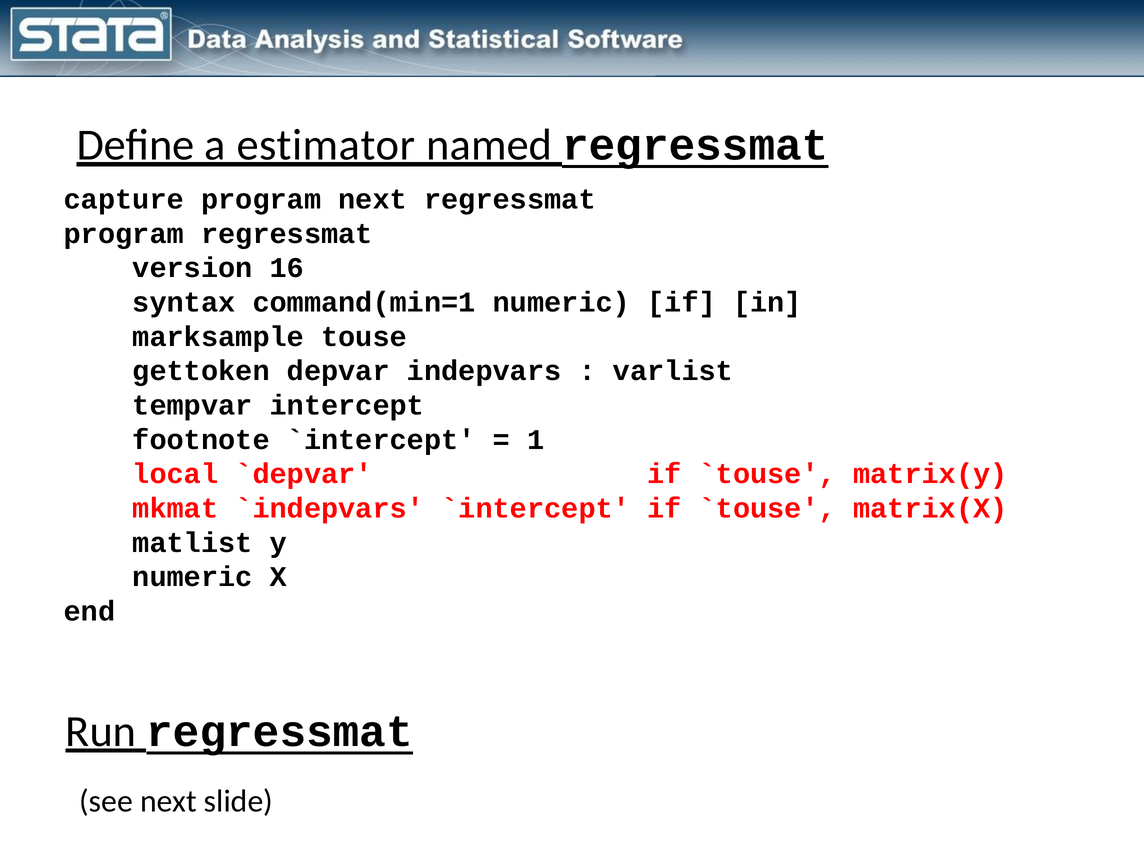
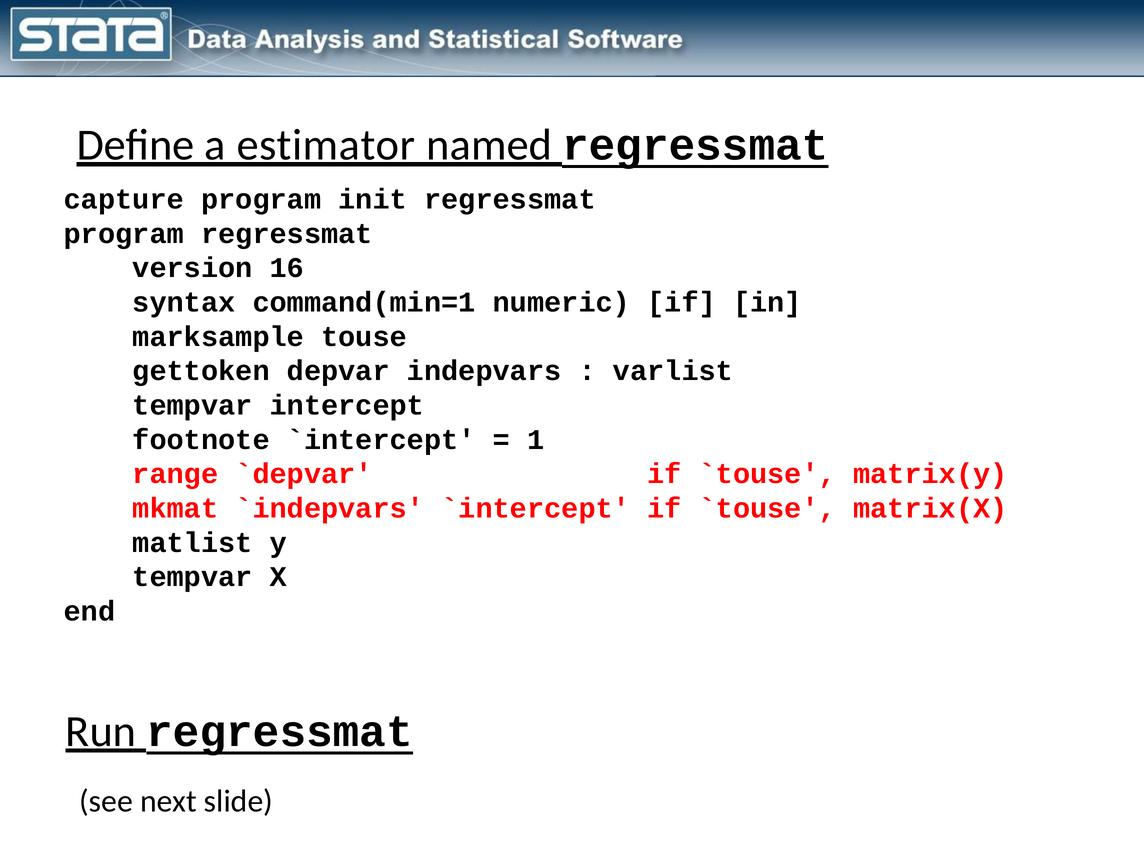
program next: next -> init (373, 199)
local: local -> range (175, 474)
numeric: numeric -> tempvar (192, 577)
